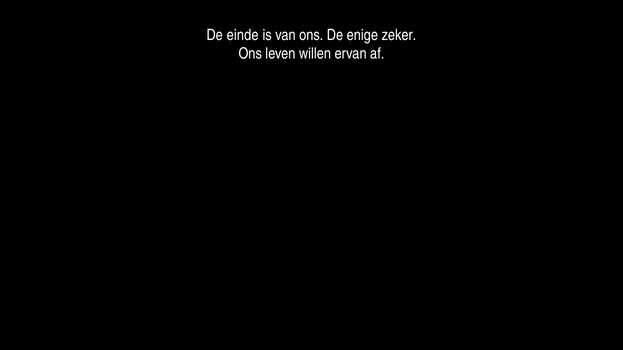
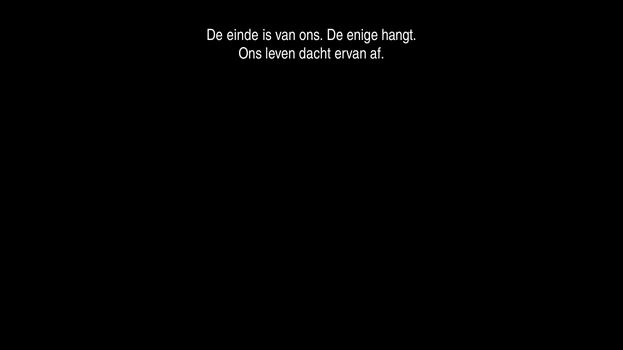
zeker: zeker -> hangt (399, 35)
willen: willen -> dacht (315, 54)
